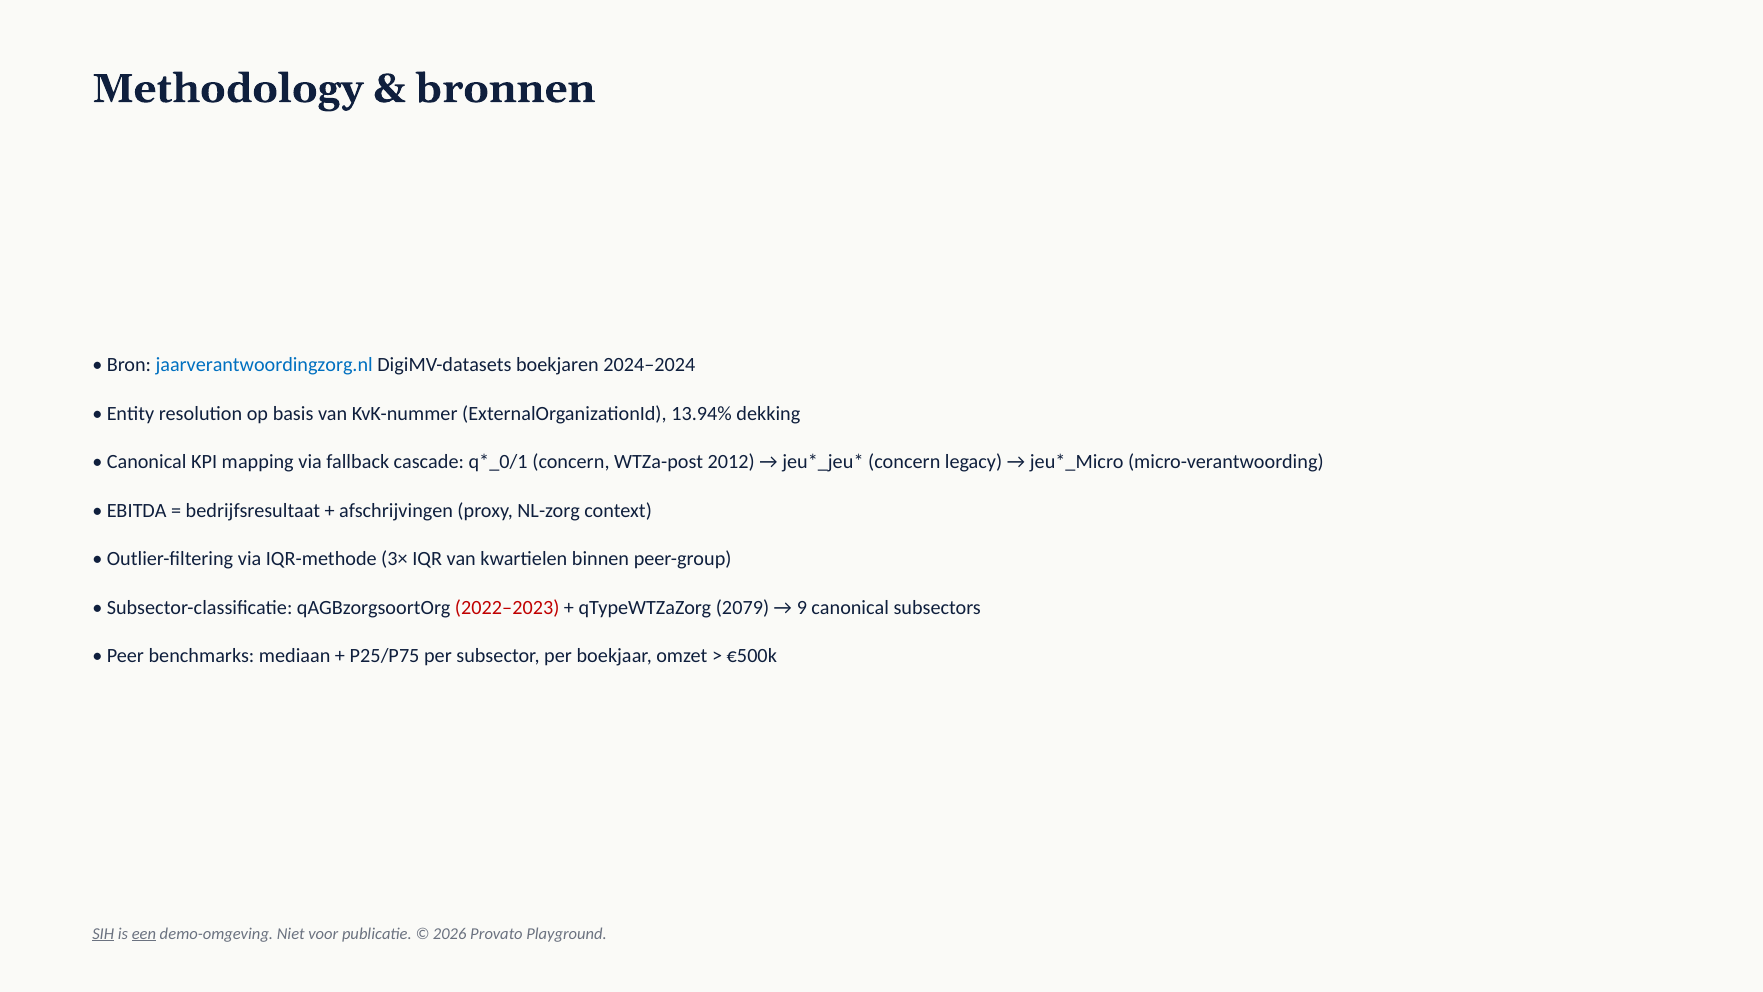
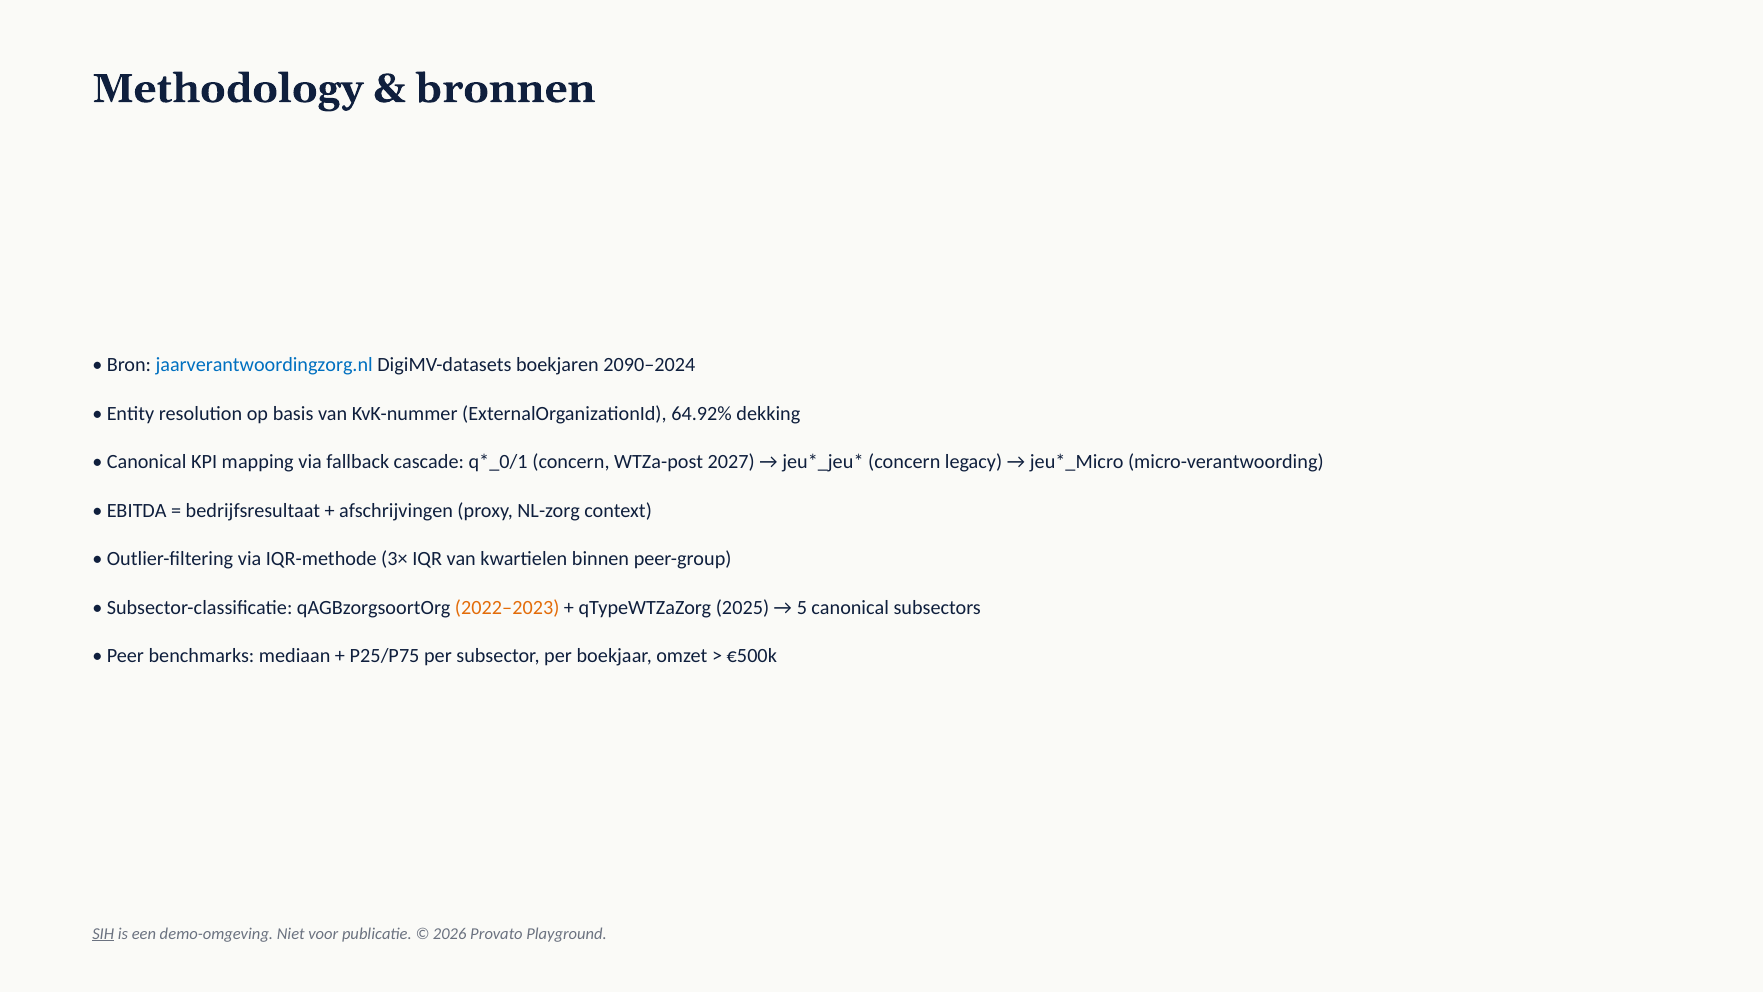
2024–2024: 2024–2024 -> 2090–2024 (649, 365)
13.94%: 13.94% -> 64.92% (702, 413)
2012: 2012 -> 2027 (731, 462)
2022–2023 colour: red -> orange (507, 607)
2079: 2079 -> 2025 (743, 607)
9: 9 -> 5 (802, 607)
een underline: present -> none (144, 933)
